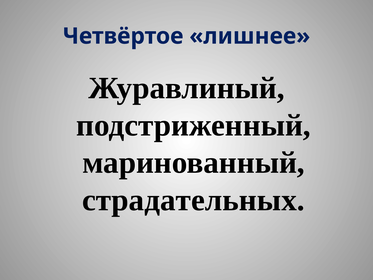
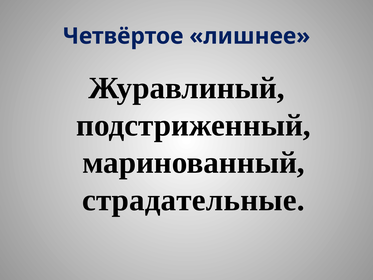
страдательных: страдательных -> страдательные (193, 200)
